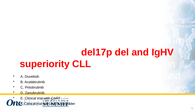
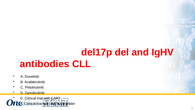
superiority: superiority -> antibodies (45, 64)
